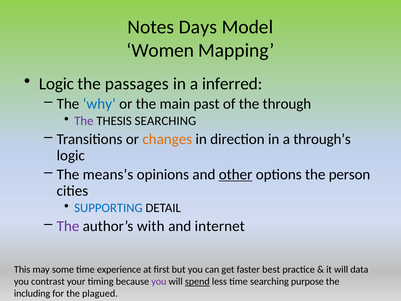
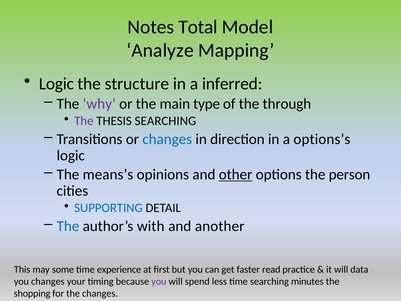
Days: Days -> Total (198, 27)
Women: Women -> Analyze (160, 50)
passages: passages -> structure (137, 84)
why colour: blue -> purple (99, 104)
past: past -> type (207, 104)
changes colour: orange -> blue (167, 139)
through’s: through’s -> options’s (322, 139)
The colour: purple -> blue (68, 226)
internet: internet -> another (220, 226)
best: best -> read (271, 269)
you contrast: contrast -> changes (48, 281)
spend underline: present -> none (197, 281)
purpose: purpose -> minutes (307, 281)
including: including -> shopping (32, 293)
the plagued: plagued -> changes (100, 293)
